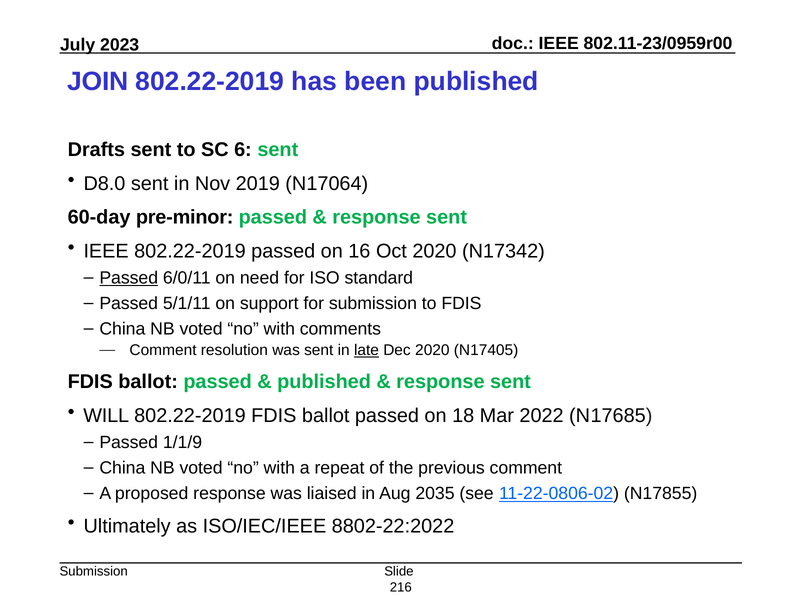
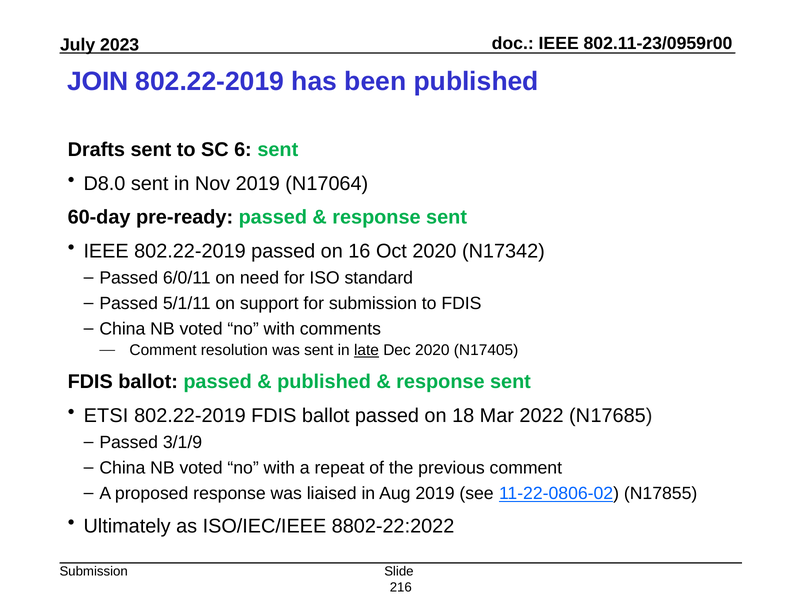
pre-minor: pre-minor -> pre-ready (185, 217)
Passed underline: present -> none (129, 278)
WILL: WILL -> ETSI (106, 416)
1/1/9: 1/1/9 -> 3/1/9 (183, 443)
Aug 2035: 2035 -> 2019 (435, 494)
